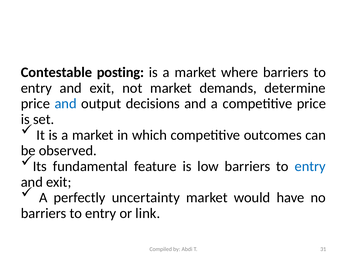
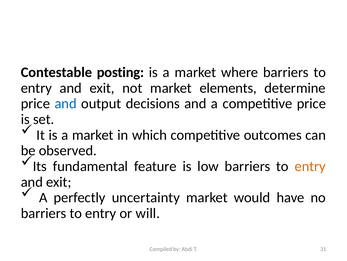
demands: demands -> elements (228, 88)
entry colour: blue -> orange (310, 166)
link: link -> will (148, 213)
